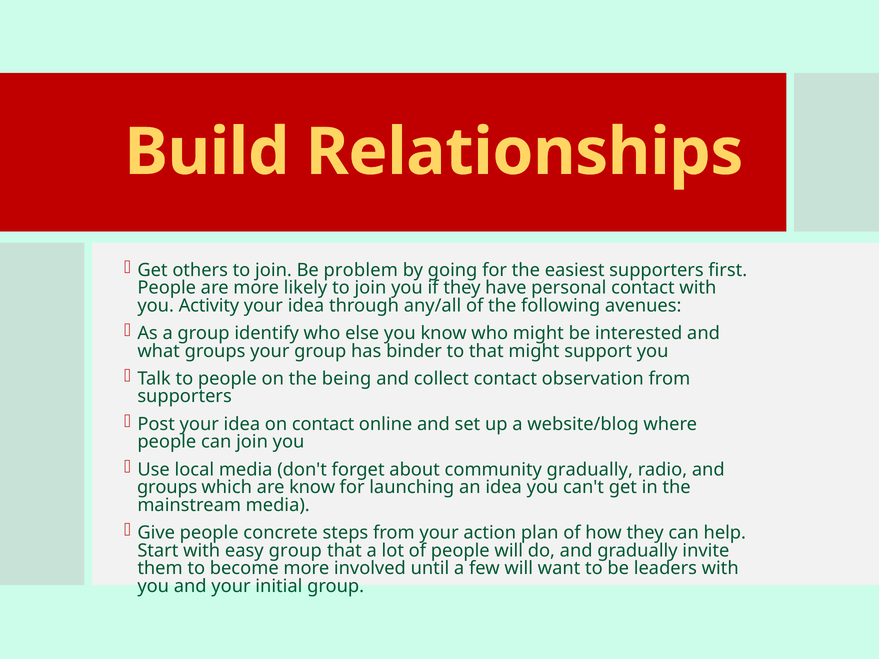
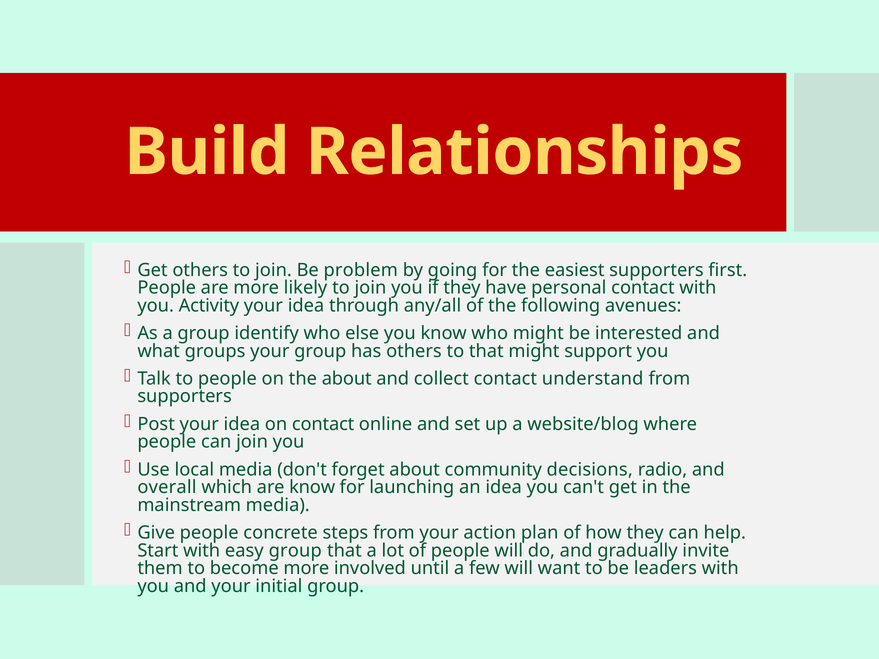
has binder: binder -> others (414, 351)
the being: being -> about (347, 379)
observation: observation -> understand (593, 379)
community gradually: gradually -> decisions (590, 470)
groups: groups -> overall (167, 488)
